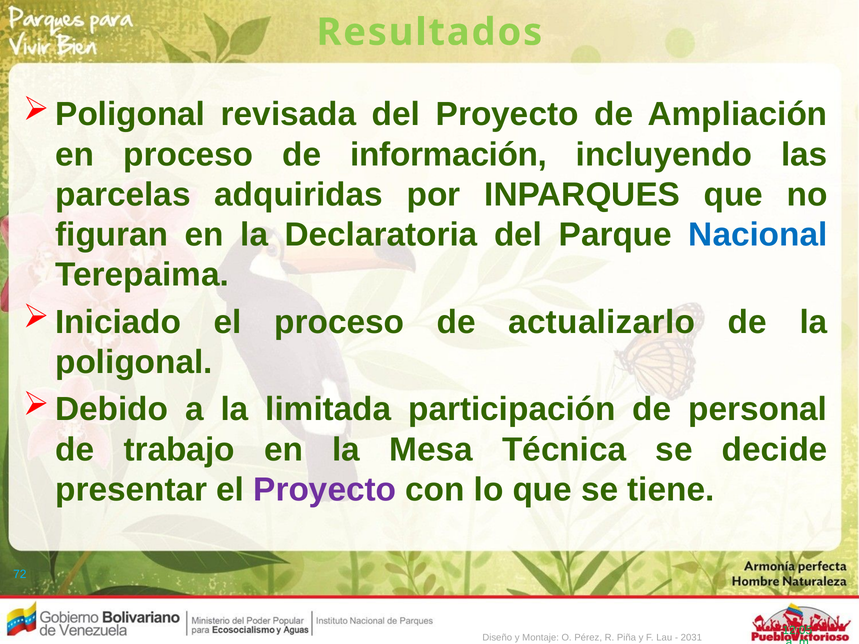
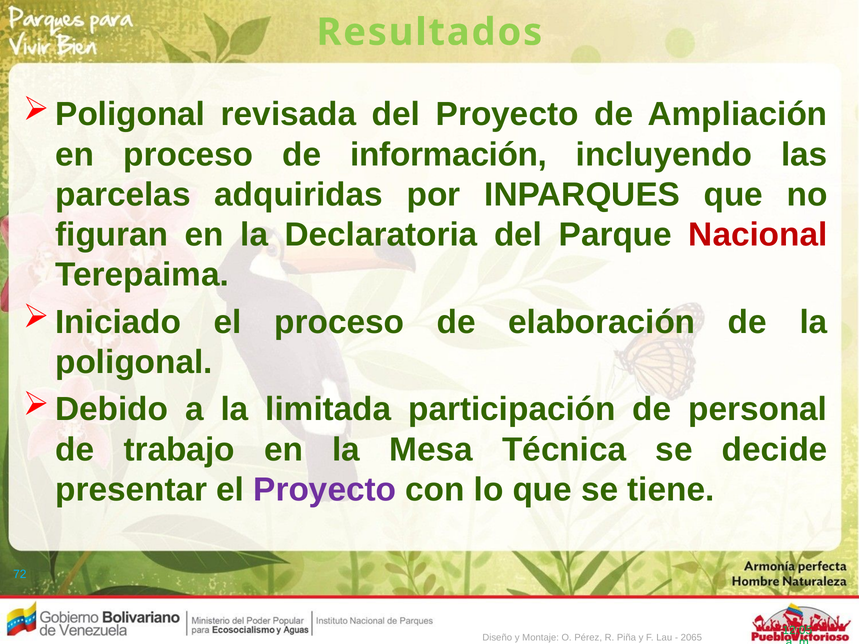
Nacional colour: blue -> red (758, 235)
actualizarlo: actualizarlo -> elaboración (602, 322)
2031: 2031 -> 2065 (691, 638)
